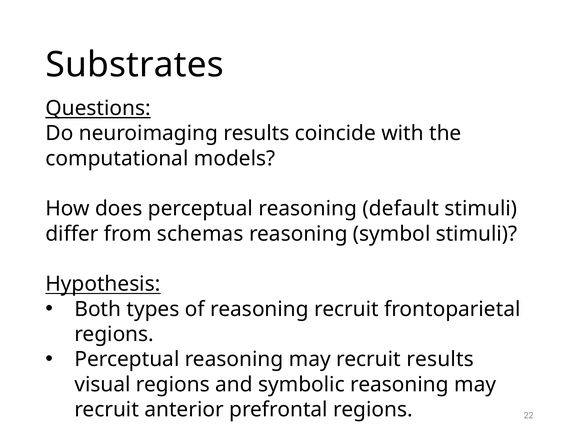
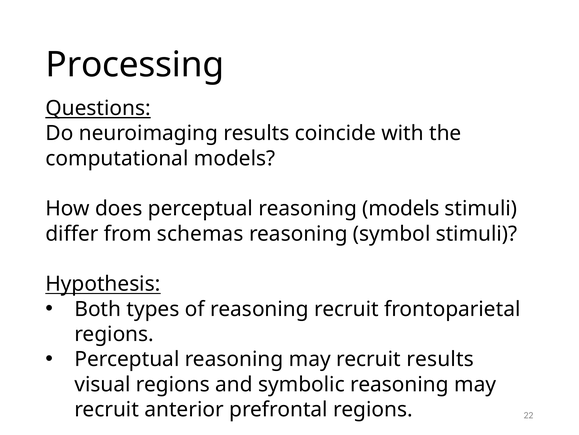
Substrates: Substrates -> Processing (135, 65)
reasoning default: default -> models (401, 208)
